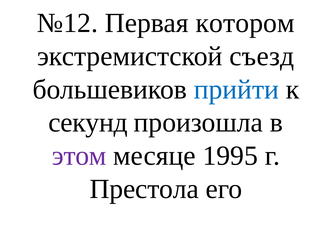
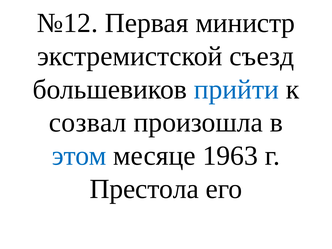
котором: котором -> министр (245, 23)
секунд: секунд -> созвал (88, 123)
этом colour: purple -> blue (79, 156)
1995: 1995 -> 1963 (230, 156)
